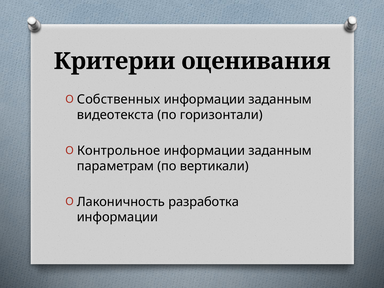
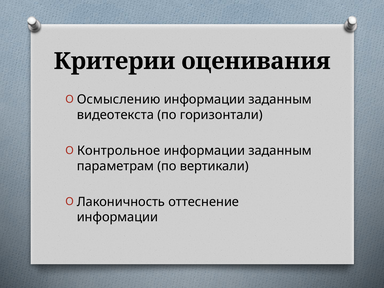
Собственных: Собственных -> Осмыслению (119, 99)
разработка: разработка -> оттеснение (204, 202)
